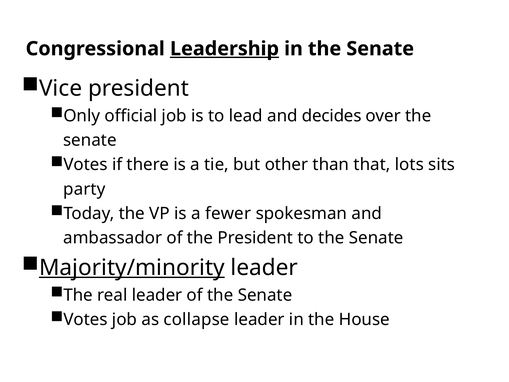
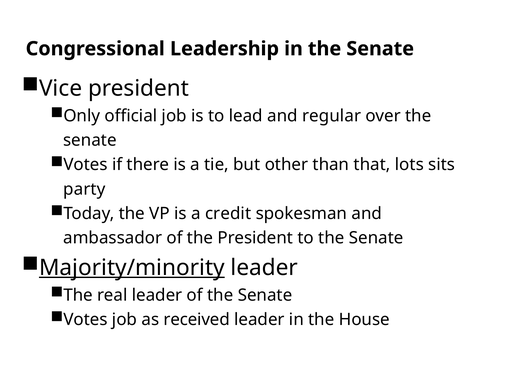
Leadership underline: present -> none (225, 49)
decides: decides -> regular (332, 116)
fewer: fewer -> credit (228, 213)
collapse: collapse -> received (197, 319)
